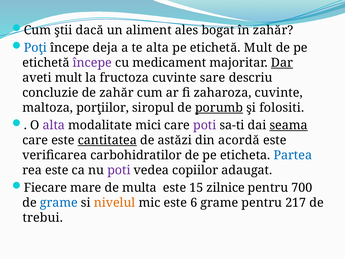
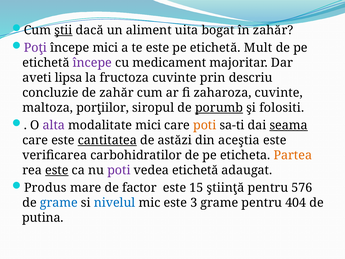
ştii underline: none -> present (63, 30)
ales: ales -> uita (187, 30)
Poţi colour: blue -> purple (35, 48)
începe deja: deja -> mici (105, 48)
te alta: alta -> este (158, 48)
Dar underline: present -> none (282, 63)
aveti mult: mult -> lipsa (69, 78)
sare: sare -> prin (213, 78)
poti colour: purple -> orange (205, 125)
acordă: acordă -> aceştia (239, 140)
Partea colour: blue -> orange (293, 155)
este underline: none -> present (57, 170)
vedea copiilor: copiilor -> etichetă (195, 170)
Fiecare: Fiecare -> Produs (45, 187)
multa: multa -> factor (139, 187)
zilnice: zilnice -> ştiinţă (226, 187)
700: 700 -> 576 (302, 187)
nivelul colour: orange -> blue (115, 202)
6: 6 -> 3 (194, 202)
217: 217 -> 404 (296, 202)
trebui: trebui -> putina (43, 217)
